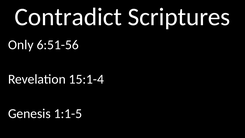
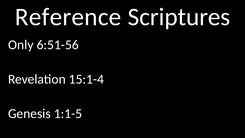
Contradict: Contradict -> Reference (68, 17)
